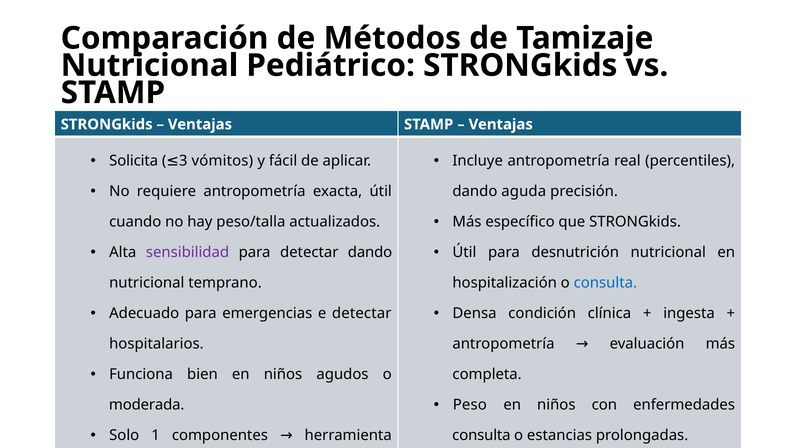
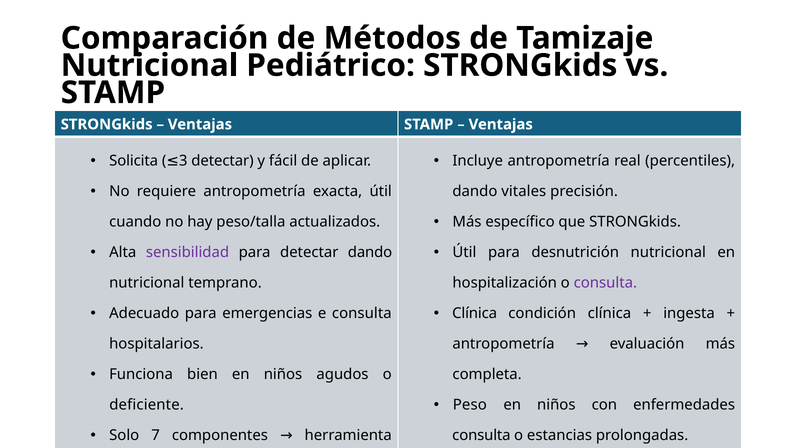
vómitos: vómitos -> detectar (222, 161)
aguda: aguda -> vitales (524, 191)
consulta colour: blue -> purple (605, 283)
e detectar: detectar -> consulta (362, 313)
Densa: Densa -> Clínica (475, 313)
moderada: moderada -> deficiente (147, 404)
1: 1 -> 7 (156, 435)
